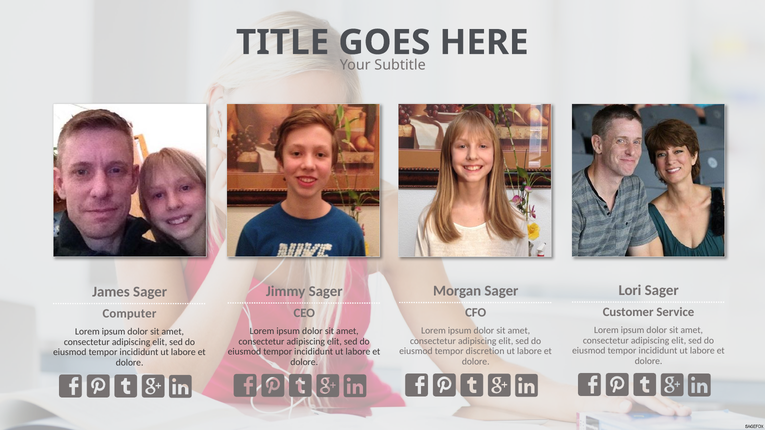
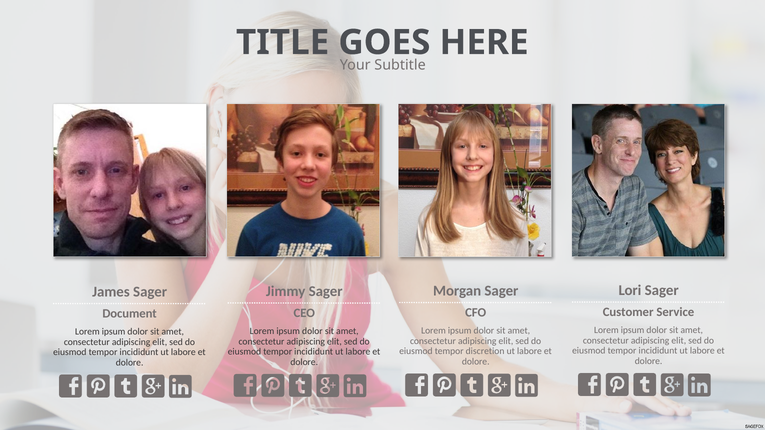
Computer: Computer -> Document (130, 314)
